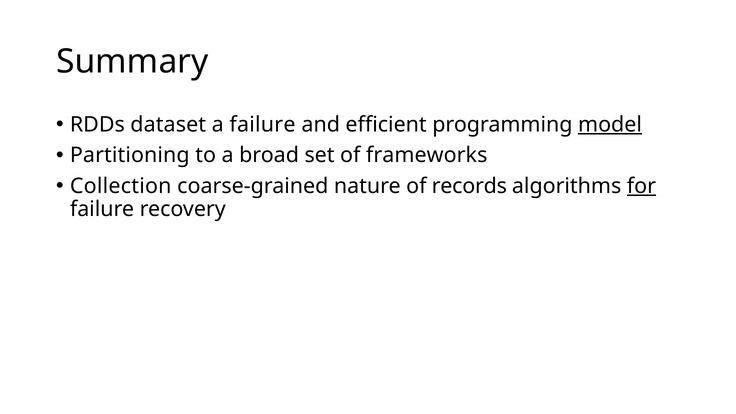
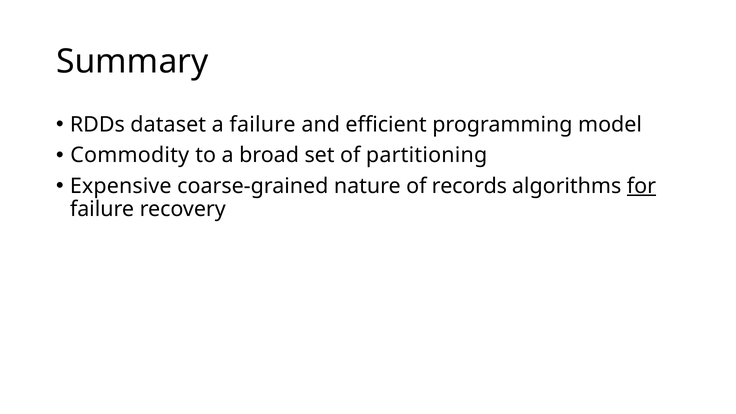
model underline: present -> none (610, 124)
Partitioning: Partitioning -> Commodity (130, 155)
frameworks: frameworks -> partitioning (427, 155)
Collection: Collection -> Expensive (121, 186)
